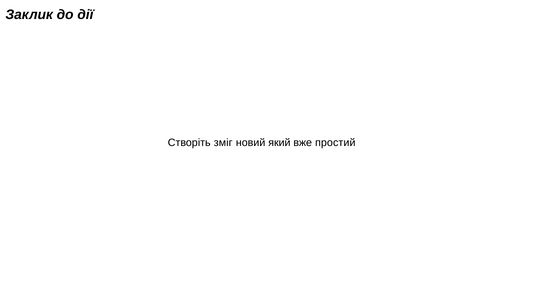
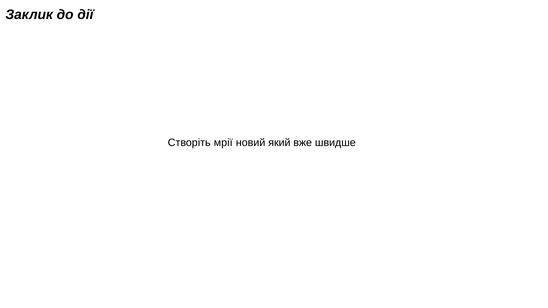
зміг: зміг -> мрії (223, 143)
простий: простий -> швидше (335, 143)
